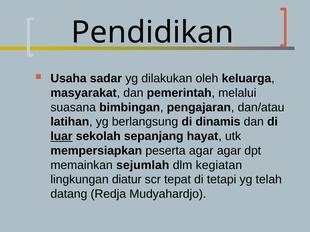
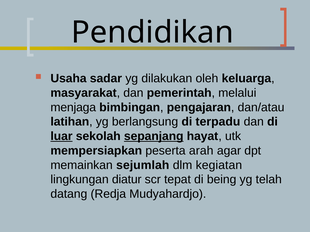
suasana: suasana -> menjaga (73, 108)
dinamis: dinamis -> terpadu (218, 122)
sepanjang underline: none -> present (154, 136)
peserta agar: agar -> arah (201, 151)
tetapi: tetapi -> being (222, 180)
